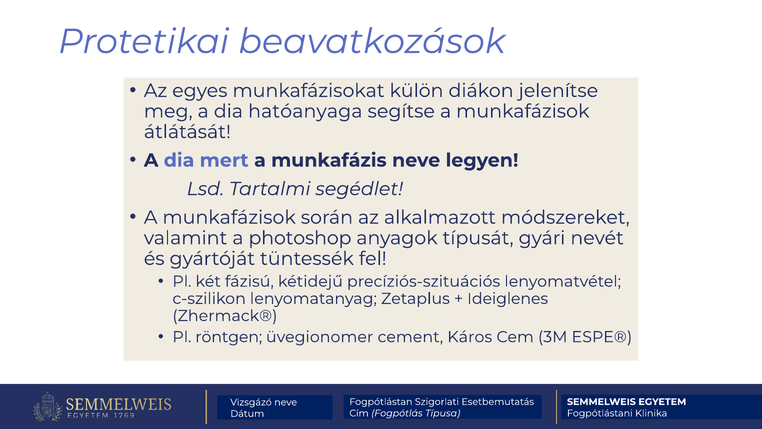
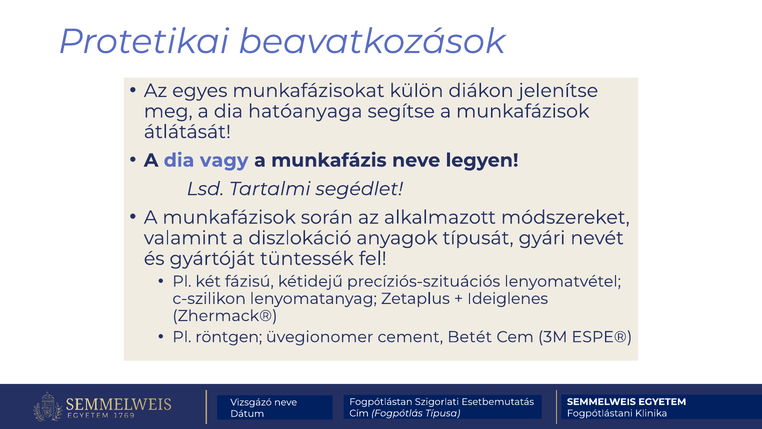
mert: mert -> vagy (224, 160)
photoshop: photoshop -> diszlokáció (300, 238)
Káros: Káros -> Betét (470, 337)
